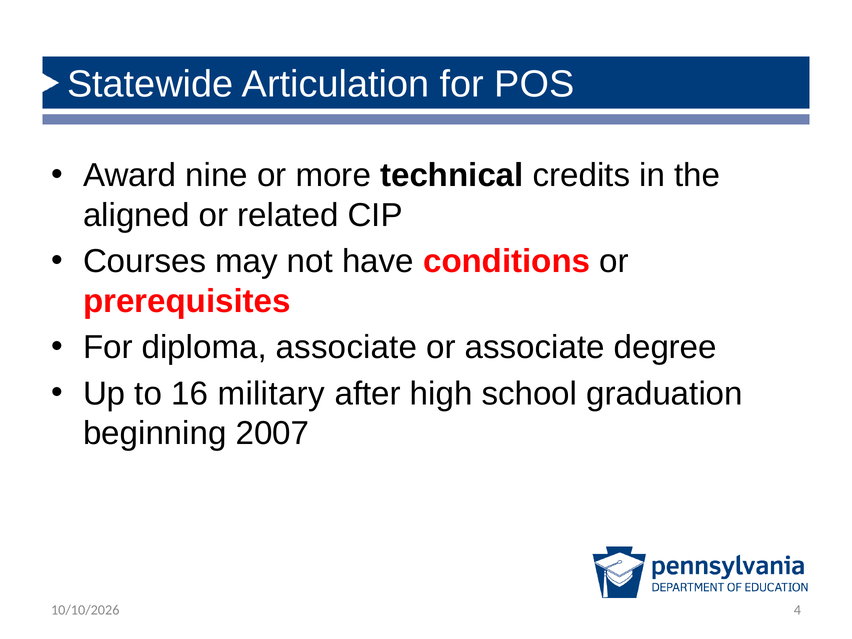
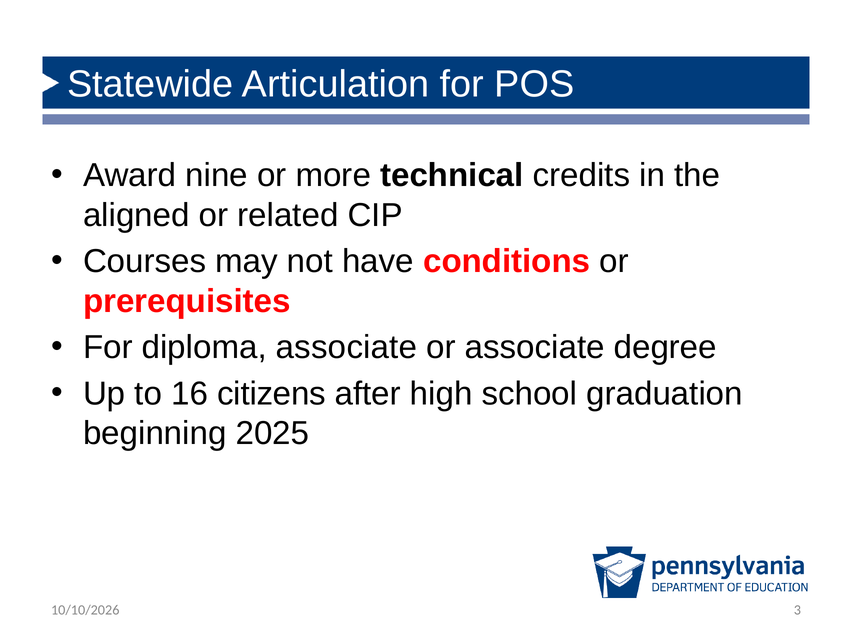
military: military -> citizens (272, 394)
2007: 2007 -> 2025 (272, 434)
4: 4 -> 3 (797, 610)
